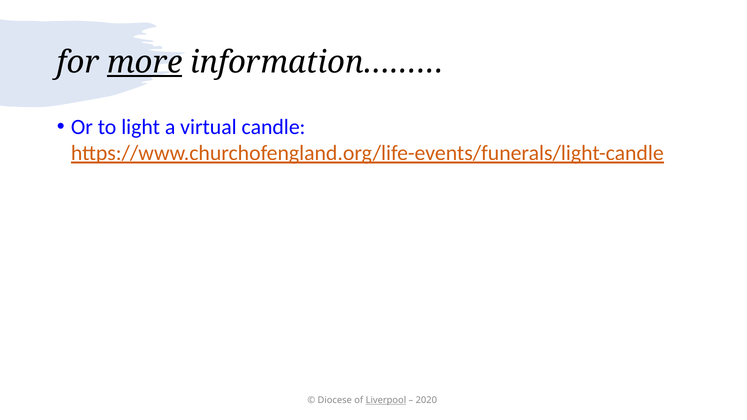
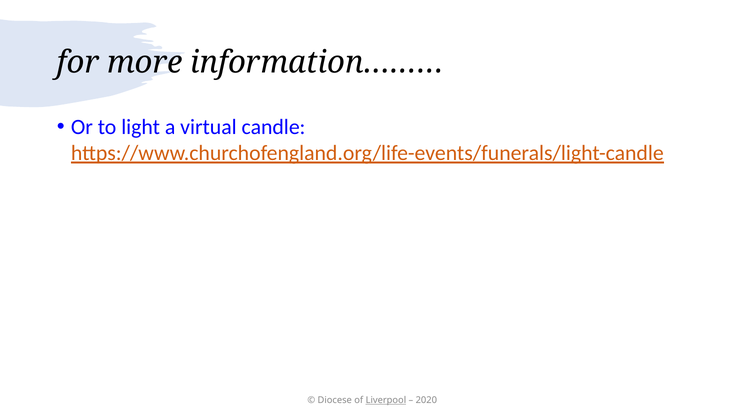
more underline: present -> none (145, 63)
